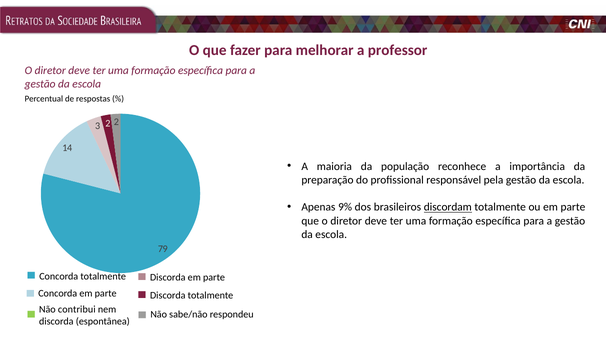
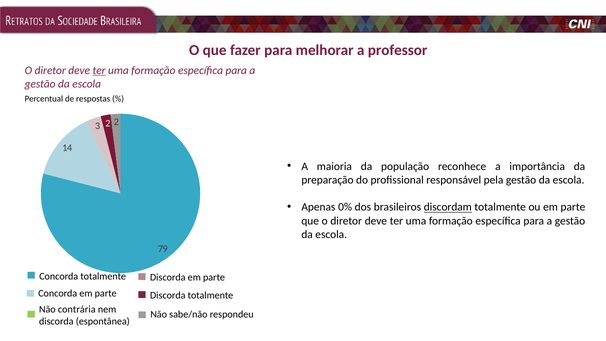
ter underline: none -> present (99, 70)
9%: 9% -> 0% (345, 207)
contribui: contribui -> contrária (77, 309)
